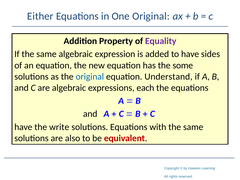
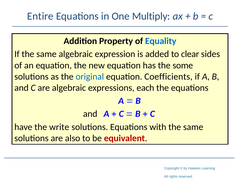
Either: Either -> Entire (40, 16)
One Original: Original -> Multiply (151, 16)
Equality colour: purple -> blue (161, 41)
to have: have -> clear (190, 54)
Understand: Understand -> Coefficients (168, 77)
